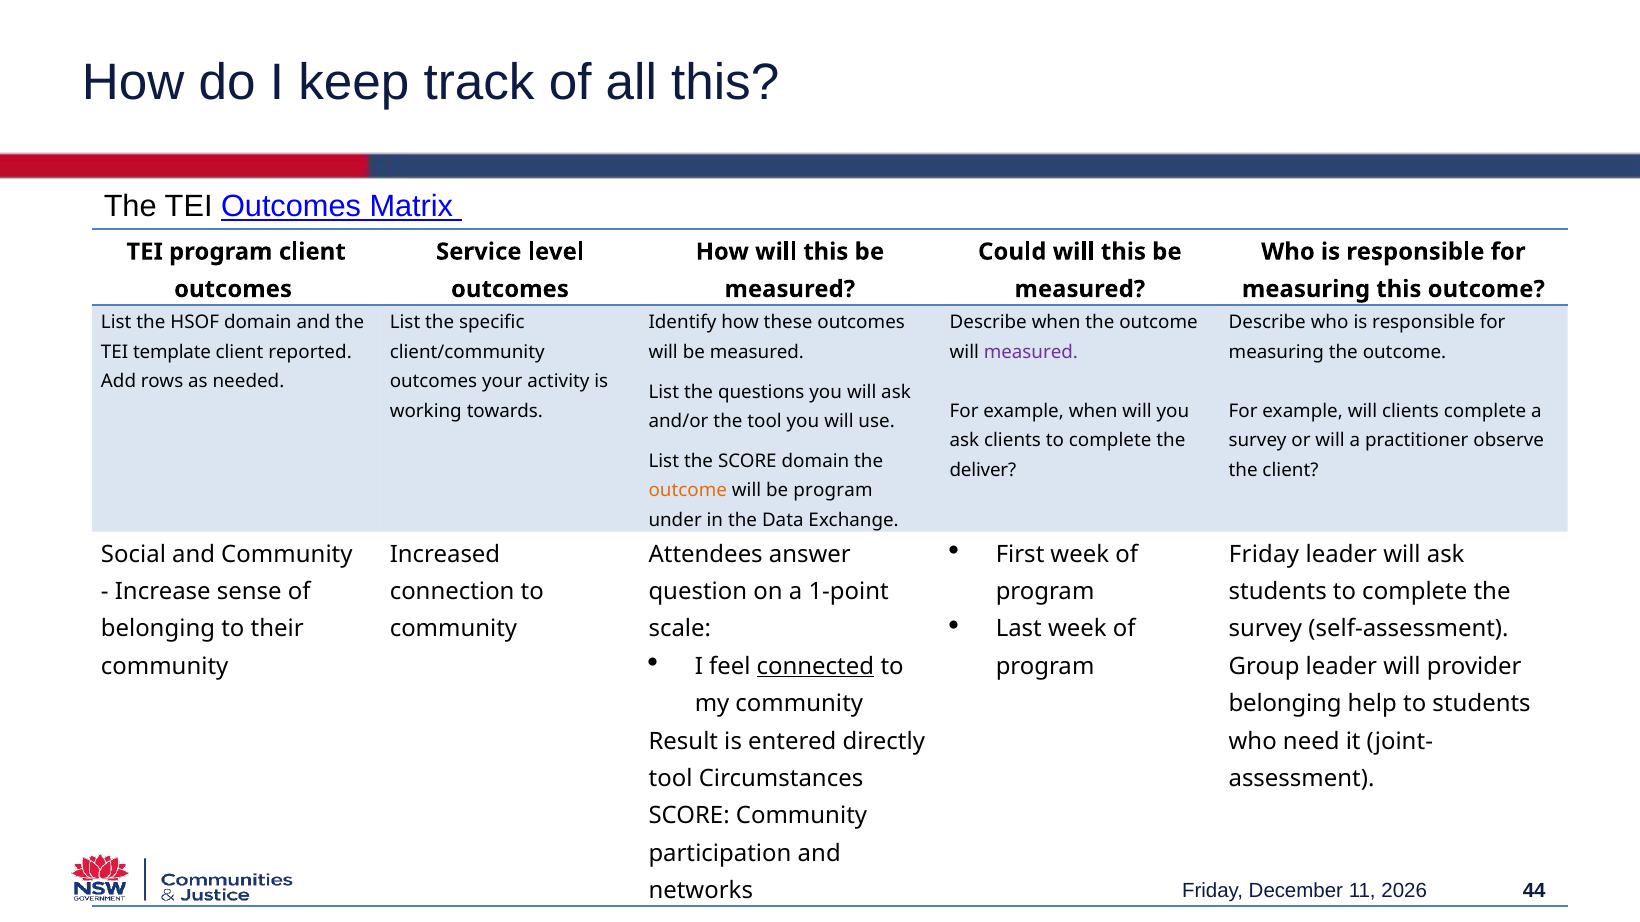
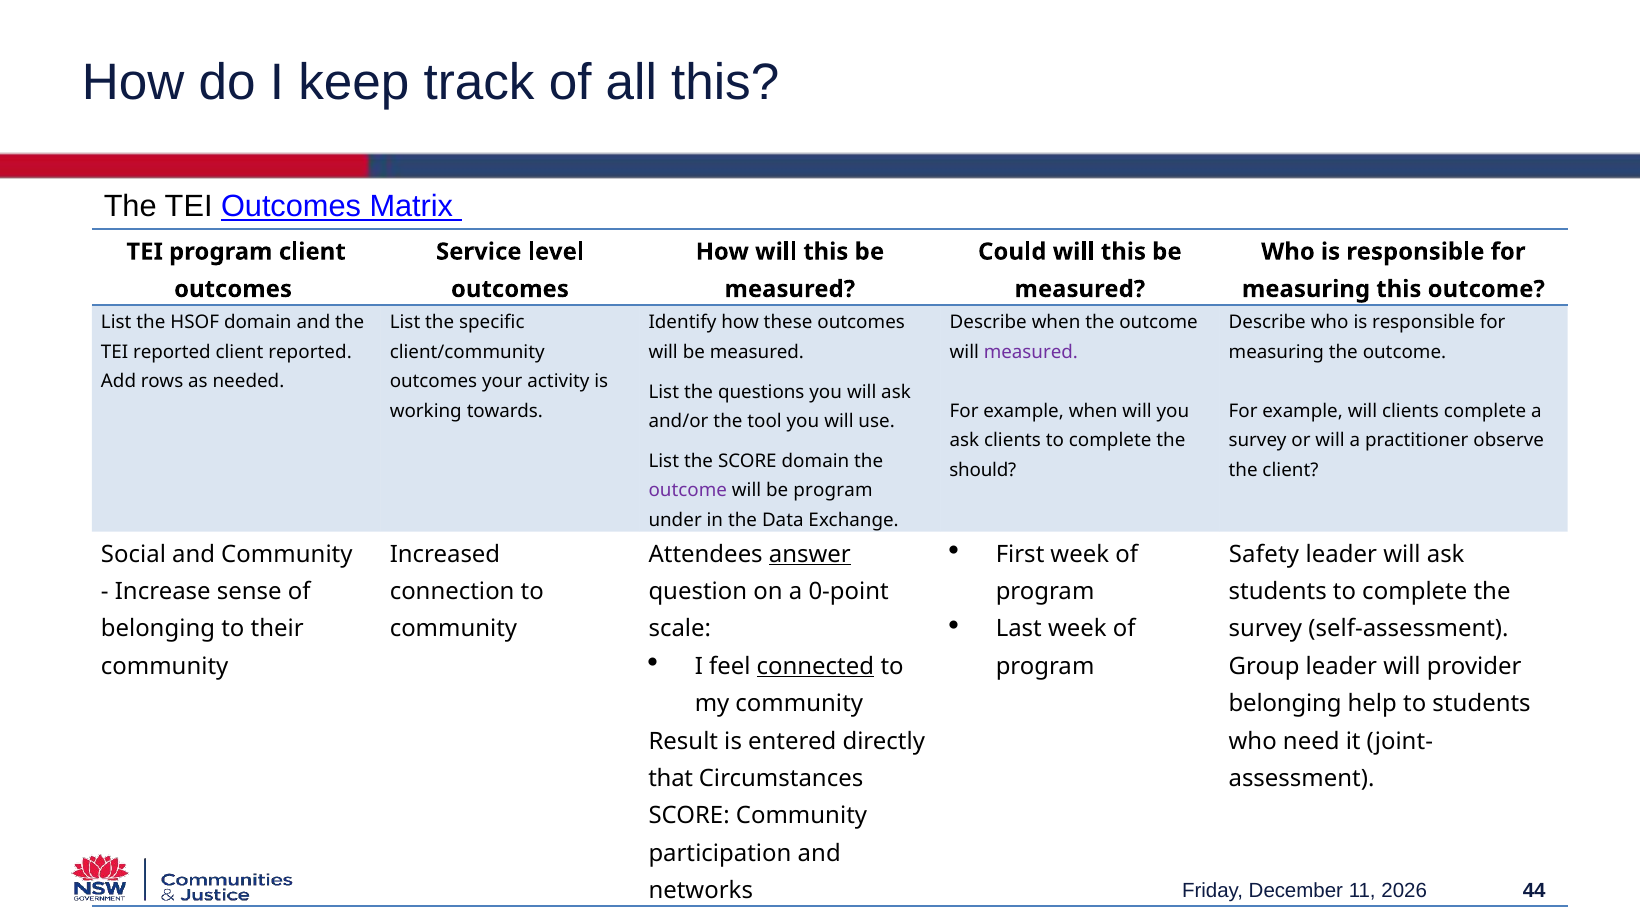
TEI template: template -> reported (172, 352)
deliver: deliver -> should (983, 470)
outcome colour: orange -> purple (688, 491)
answer underline: none -> present (810, 554)
Friday: Friday -> Safety (1264, 554)
1-point: 1-point -> 0-point (849, 592)
tool: tool -> that (671, 779)
